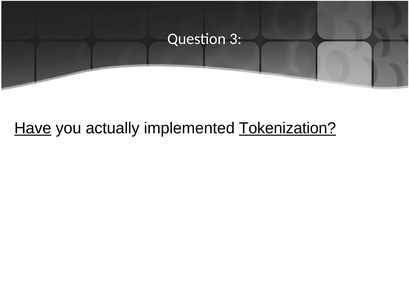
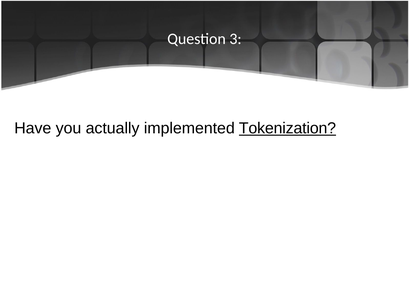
Have underline: present -> none (33, 128)
